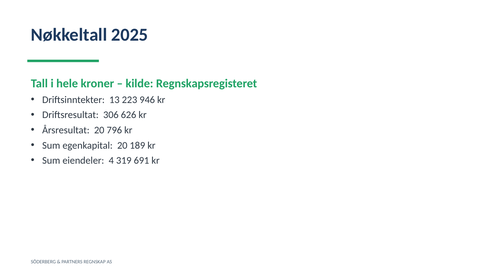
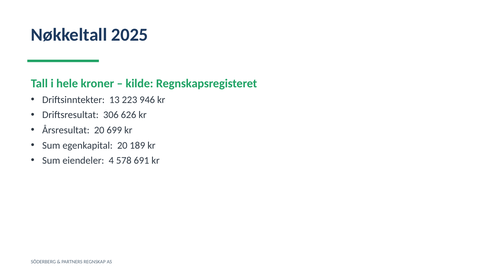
796: 796 -> 699 (114, 130)
319: 319 -> 578 (124, 160)
